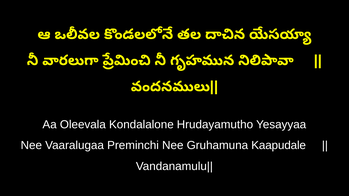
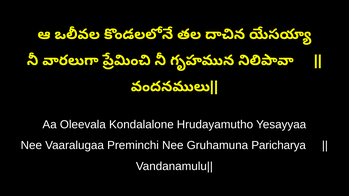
Kaapudale: Kaapudale -> Paricharya (279, 146)
